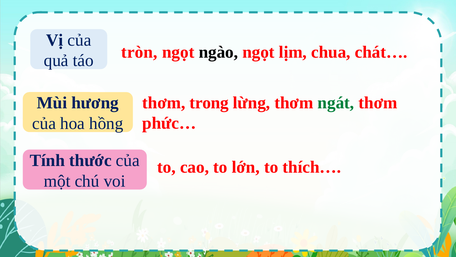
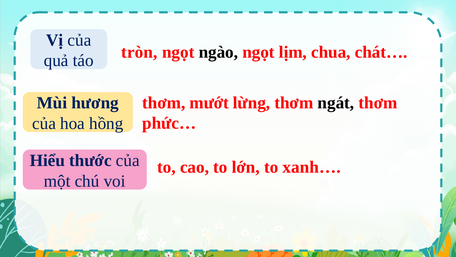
trong: trong -> mướt (209, 103)
ngát colour: green -> black (336, 103)
Tính: Tính -> Hiểu (47, 160)
thích…: thích… -> xanh… (312, 167)
